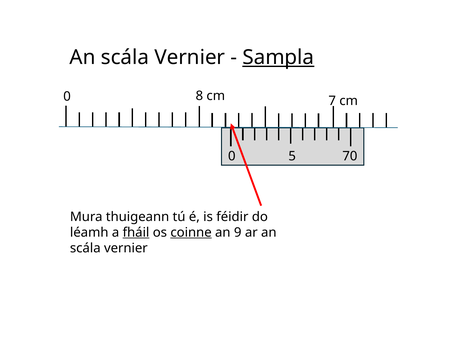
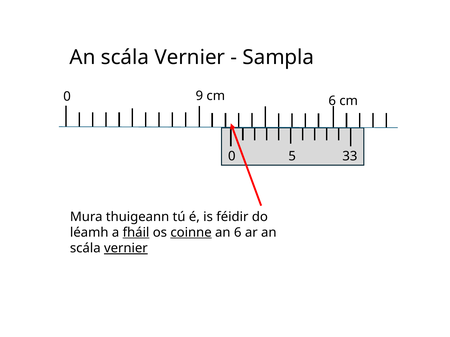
Sampla underline: present -> none (278, 58)
8: 8 -> 9 (199, 96)
cm 7: 7 -> 6 (332, 101)
70: 70 -> 33 (350, 156)
an 9: 9 -> 6 (238, 233)
vernier underline: none -> present (126, 249)
